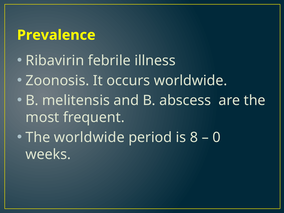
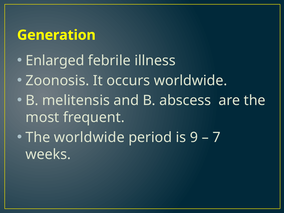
Prevalence: Prevalence -> Generation (56, 35)
Ribavirin: Ribavirin -> Enlarged (55, 61)
8: 8 -> 9 (194, 137)
0: 0 -> 7 (217, 137)
